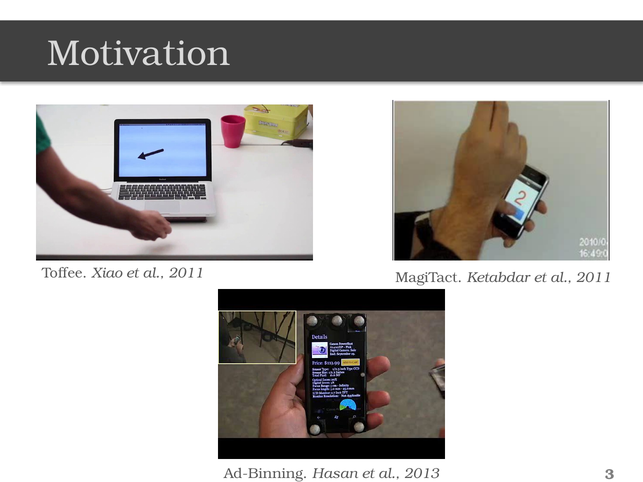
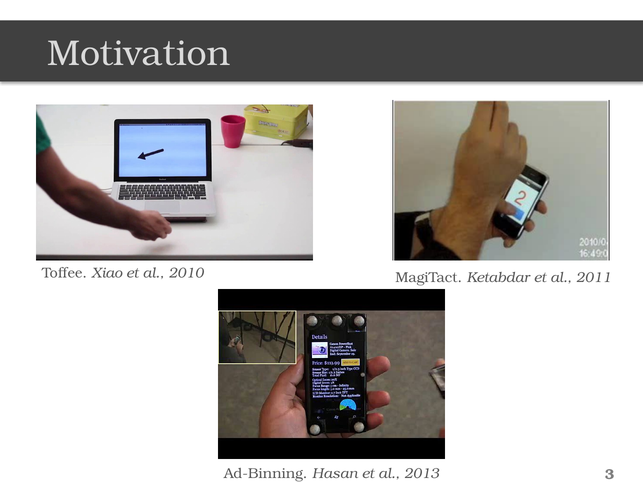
Xiao et al 2011: 2011 -> 2010 (186, 273)
